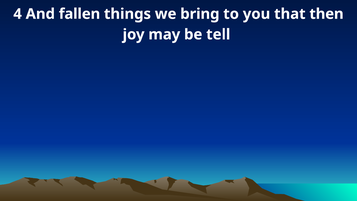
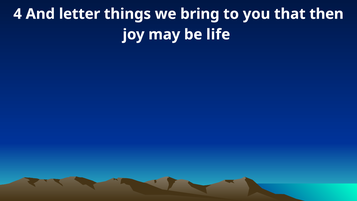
fallen: fallen -> letter (79, 14)
tell: tell -> life (218, 34)
